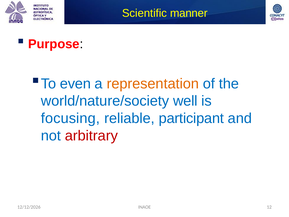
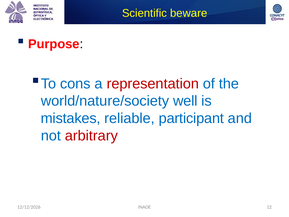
manner: manner -> beware (189, 13)
even: even -> cons (75, 84)
representation colour: orange -> red (153, 84)
focusing: focusing -> mistakes (71, 118)
